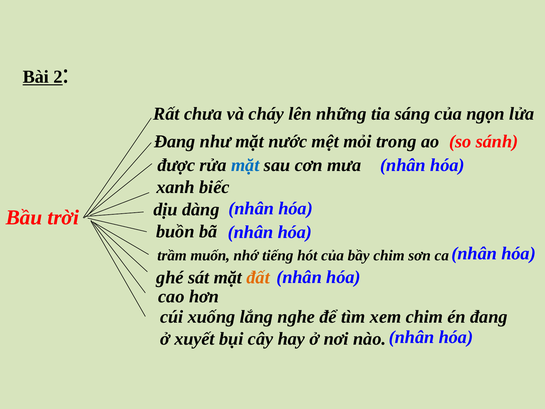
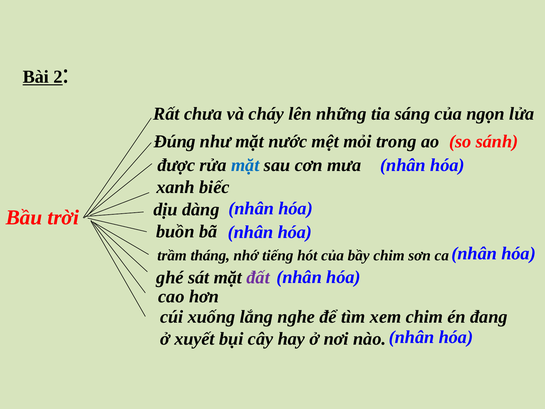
Đang: Đang -> Đúng (175, 141)
muốn: muốn -> tháng (210, 255)
đất colour: orange -> purple (258, 277)
